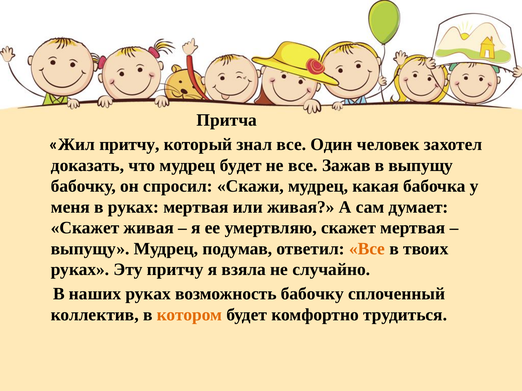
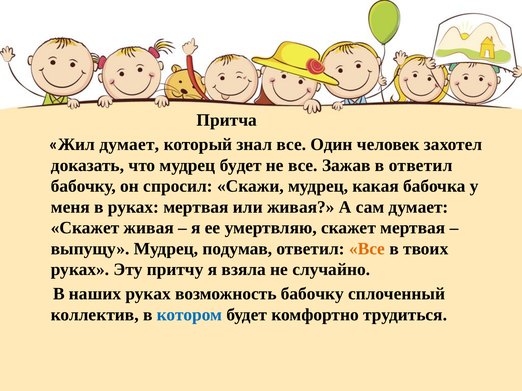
Жил притчу: притчу -> думает (129, 145)
в выпущу: выпущу -> ответил (421, 166)
котором colour: orange -> blue (189, 315)
